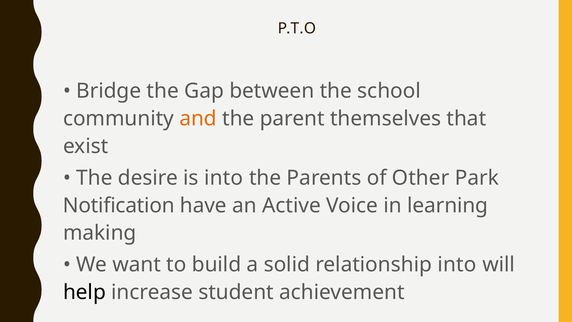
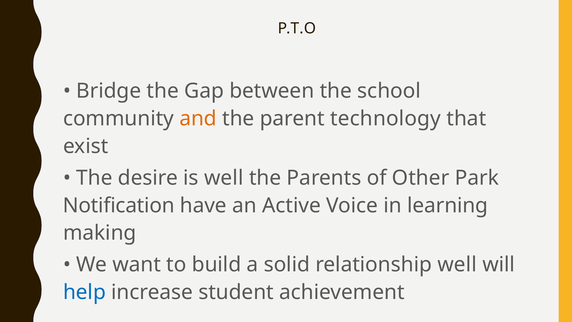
themselves: themselves -> technology (386, 119)
is into: into -> well (224, 178)
relationship into: into -> well (457, 265)
help colour: black -> blue (84, 292)
